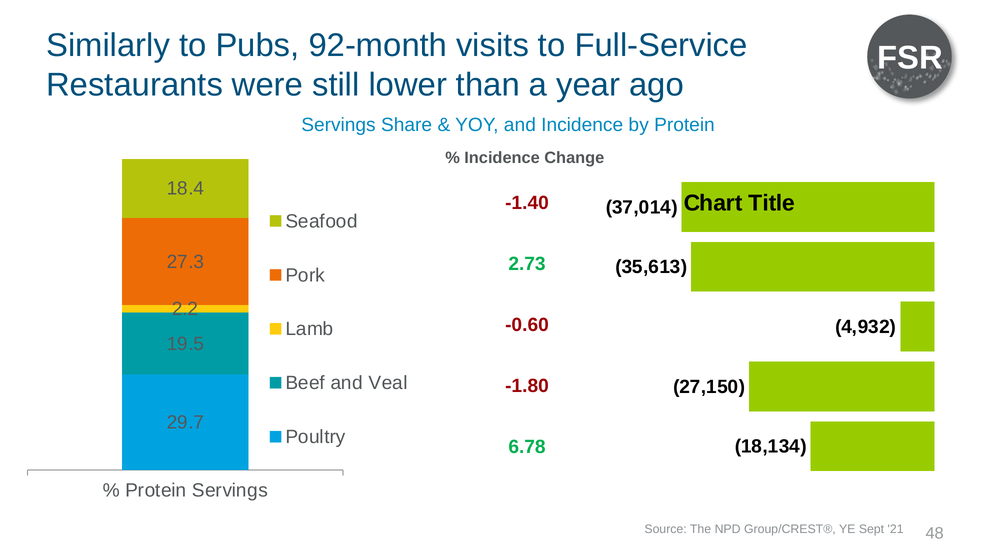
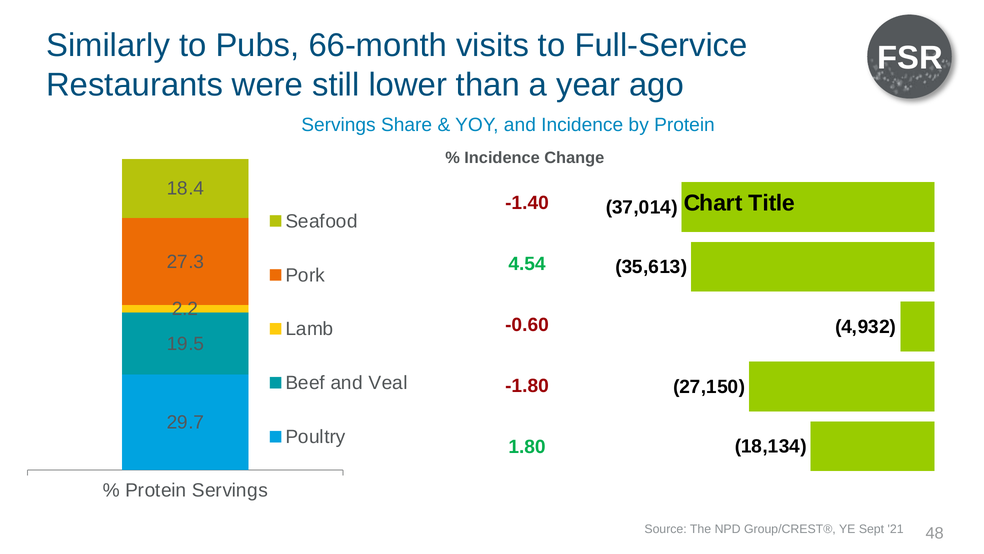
92-month: 92-month -> 66-month (378, 46)
2.73: 2.73 -> 4.54 (527, 264)
6.78: 6.78 -> 1.80 (527, 447)
